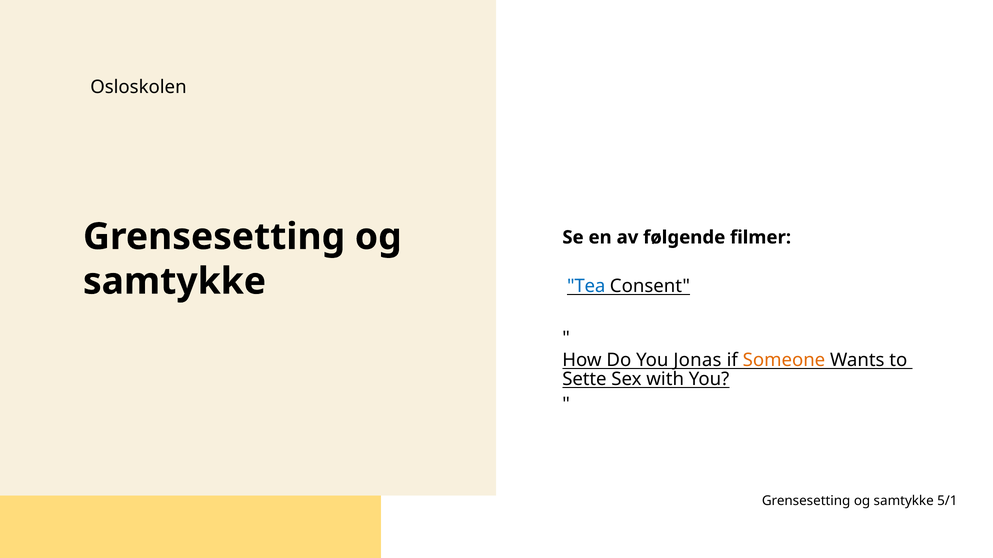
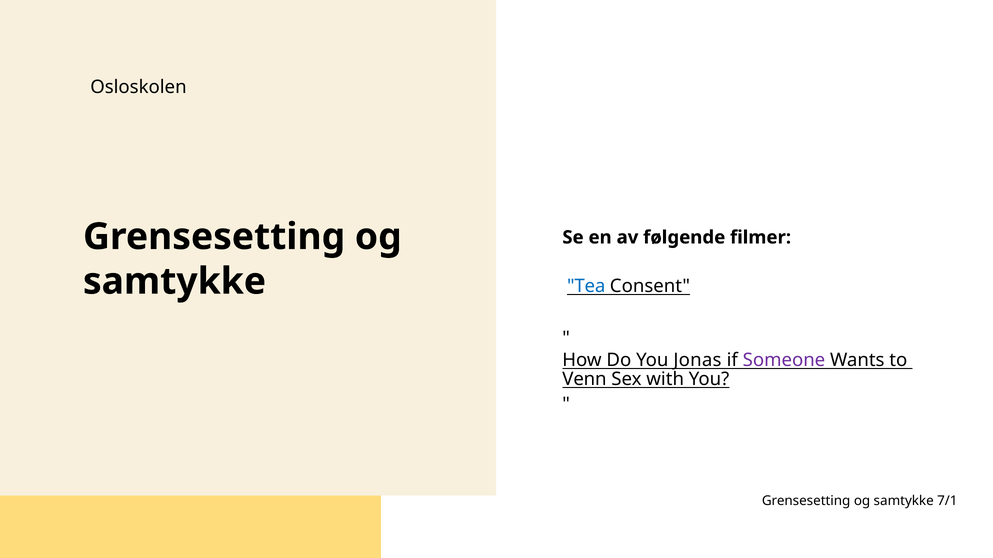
Someone colour: orange -> purple (784, 361)
Sette: Sette -> Venn (584, 379)
5/1: 5/1 -> 7/1 (947, 501)
